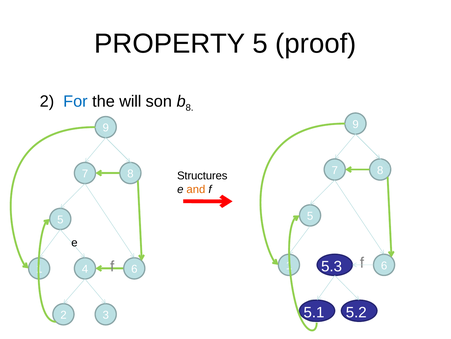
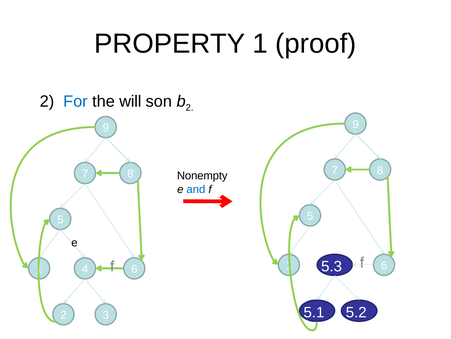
PROPERTY 5: 5 -> 1 (260, 44)
8: 8 -> 2 (190, 108)
Structures: Structures -> Nonempty (202, 175)
and colour: orange -> blue (196, 189)
